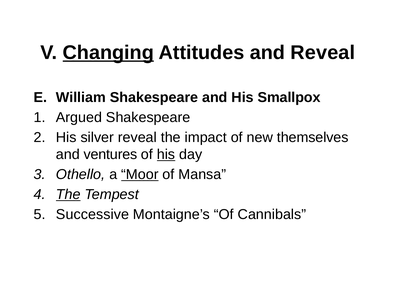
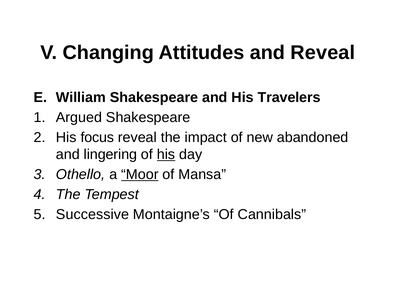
Changing underline: present -> none (108, 53)
Smallpox: Smallpox -> Travelers (289, 97)
silver: silver -> focus (97, 137)
themselves: themselves -> abandoned (313, 137)
ventures: ventures -> lingering (110, 155)
The underline: present -> none (68, 195)
